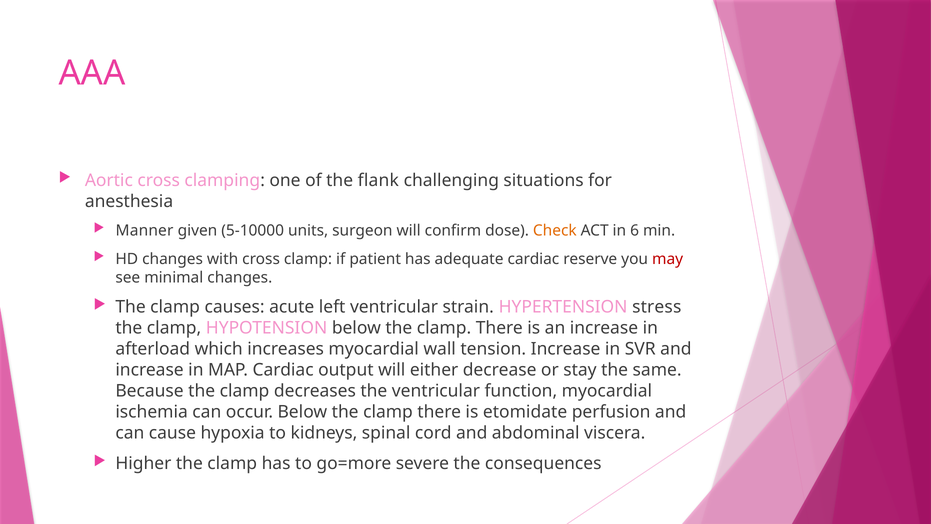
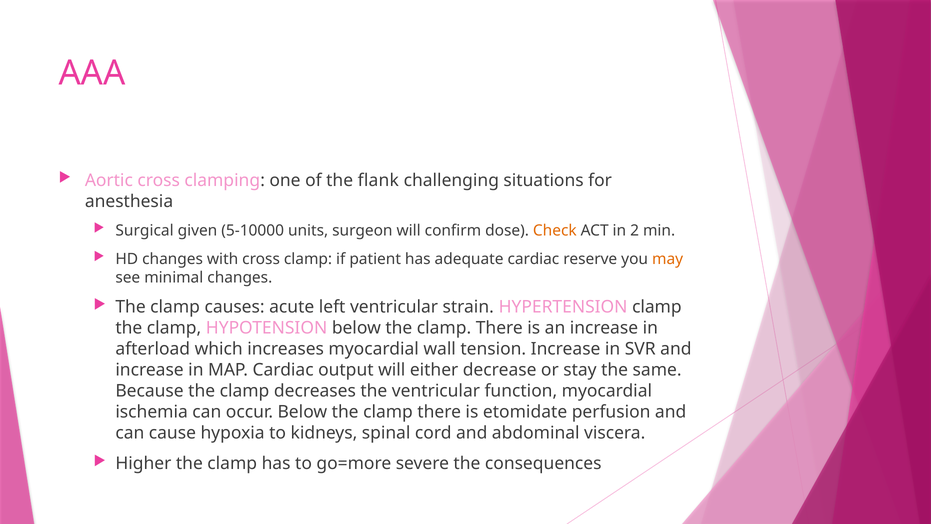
Manner: Manner -> Surgical (145, 230)
6: 6 -> 2 (635, 230)
may colour: red -> orange (668, 259)
HYPERTENSION stress: stress -> clamp (657, 307)
